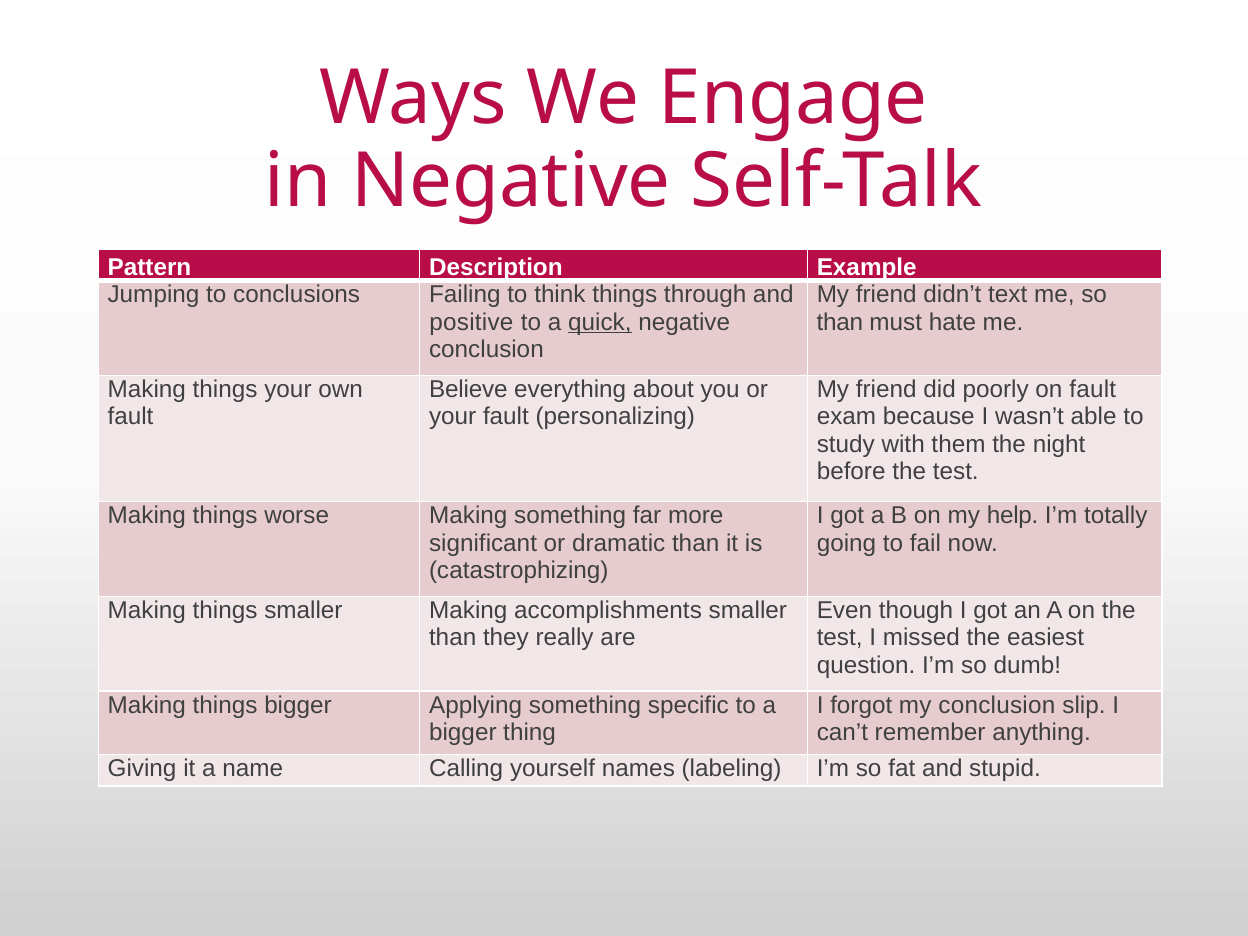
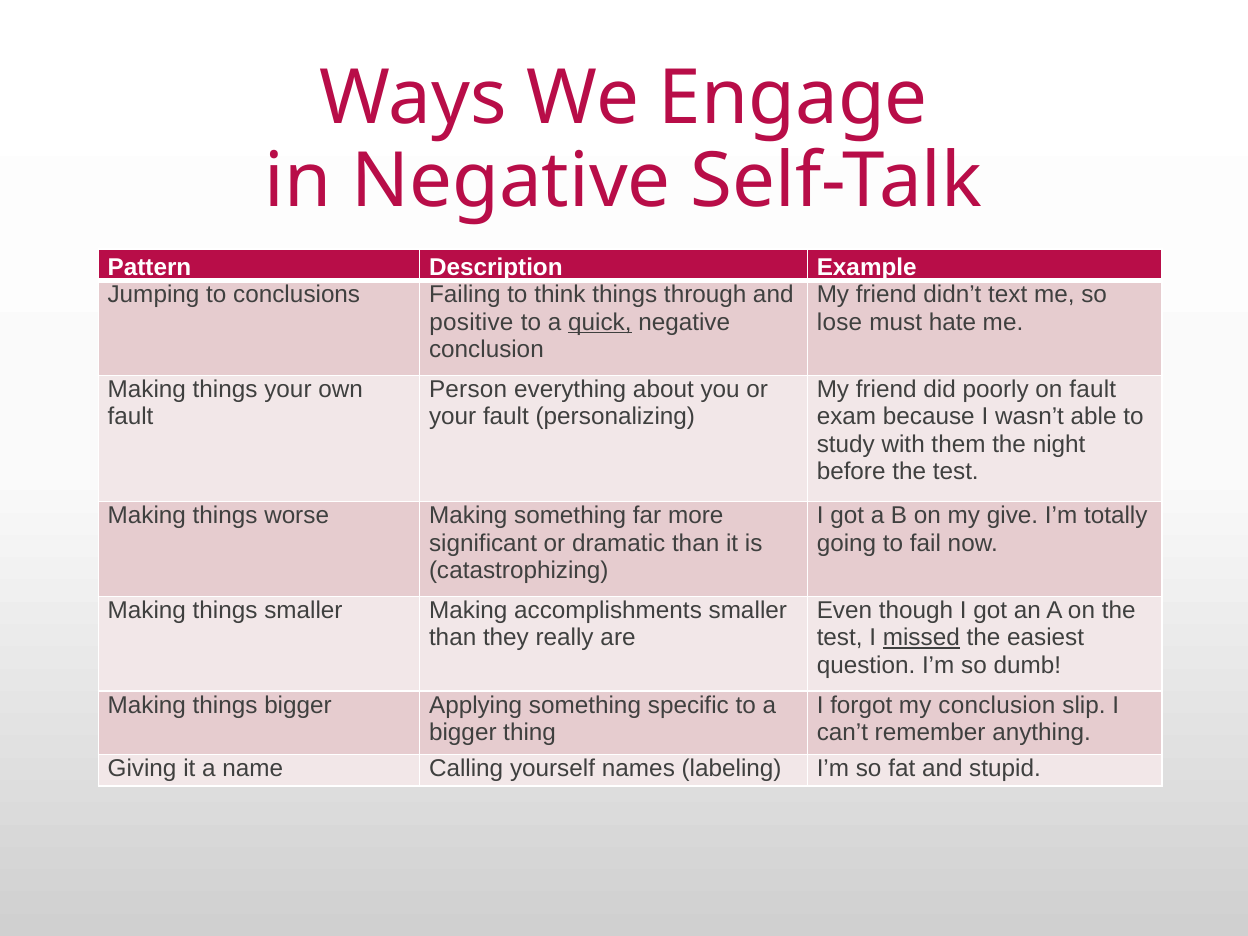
than: than -> lose (840, 322)
Believe: Believe -> Person (468, 389)
help: help -> give (1013, 516)
missed underline: none -> present (921, 638)
